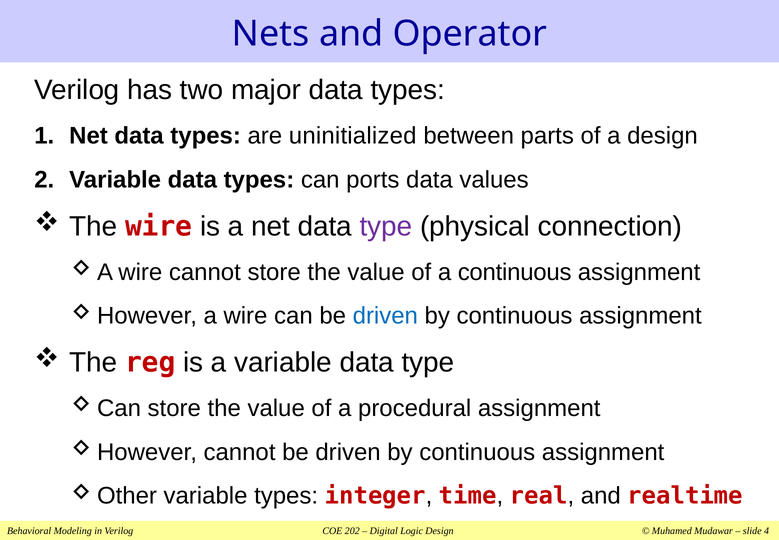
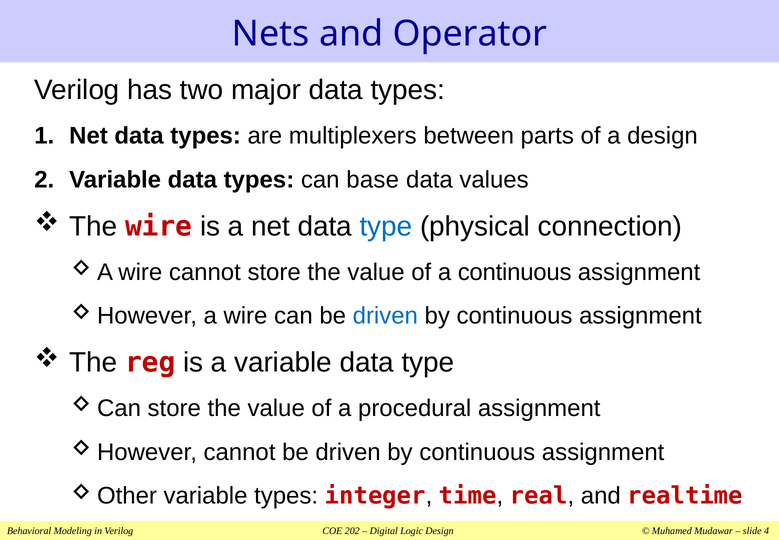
uninitialized: uninitialized -> multiplexers (353, 136)
ports: ports -> base (373, 180)
type colour: purple -> blue (386, 226)
